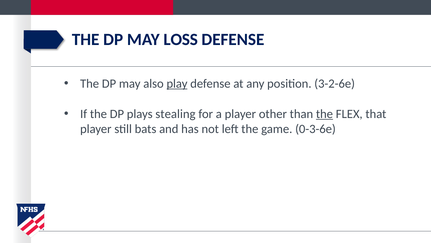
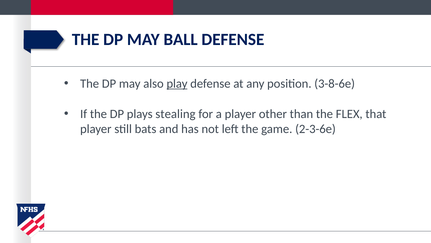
LOSS: LOSS -> BALL (181, 39)
3-2-6e: 3-2-6e -> 3-8-6e (335, 83)
the underline: present -> none (324, 114)
0-3-6e: 0-3-6e -> 2-3-6e (315, 129)
